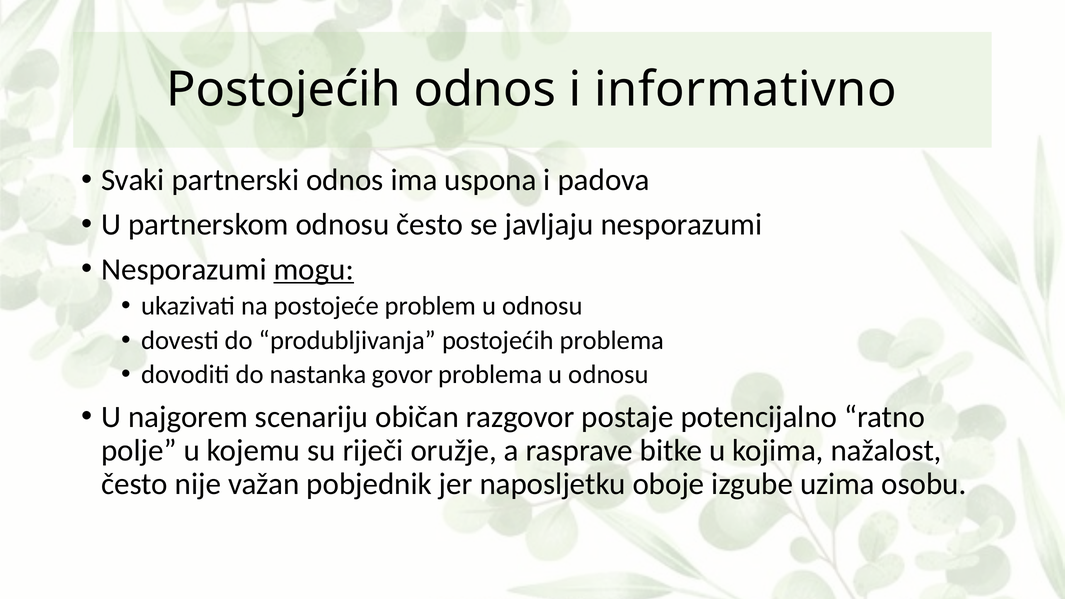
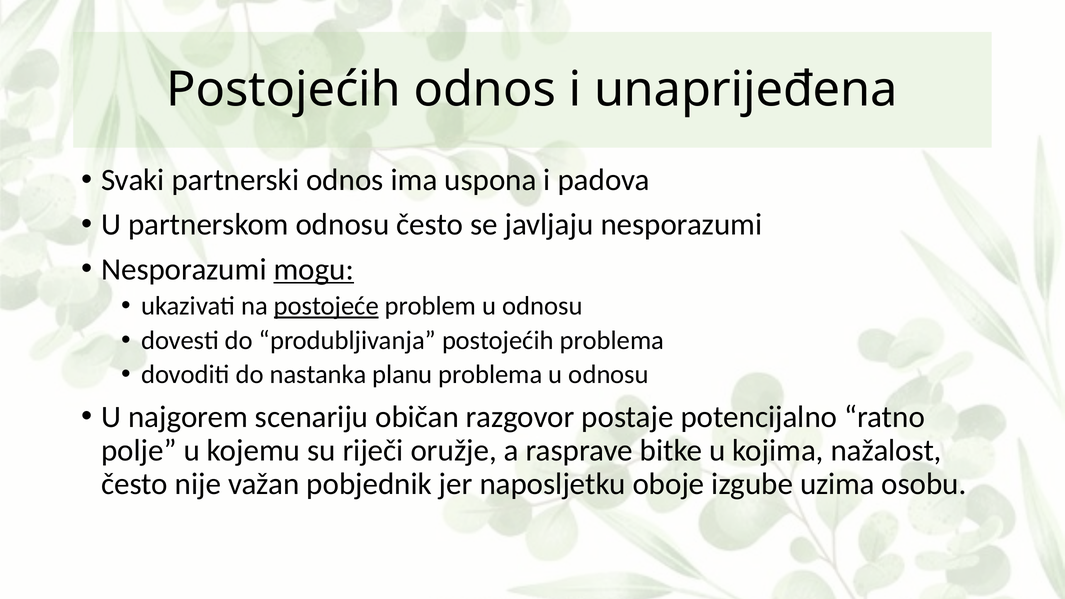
informativno: informativno -> unaprijeđena (746, 89)
postojeće underline: none -> present (326, 306)
govor: govor -> planu (402, 375)
